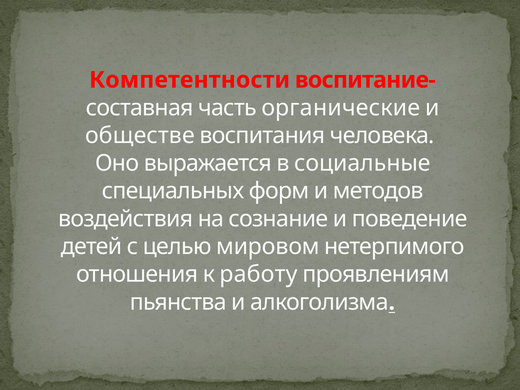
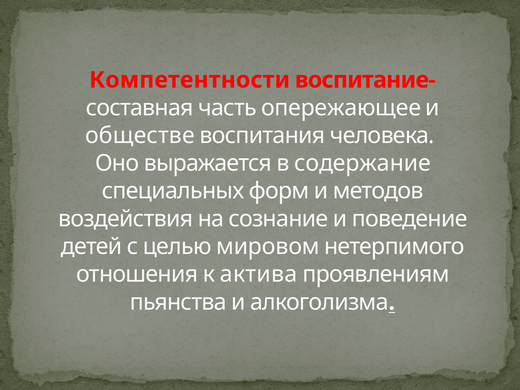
органические: органические -> опережающее (341, 108)
социальные: социальные -> содержание (362, 163)
работу: работу -> актива (259, 274)
